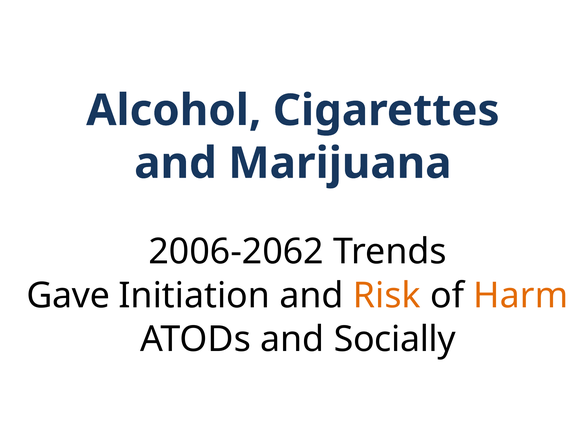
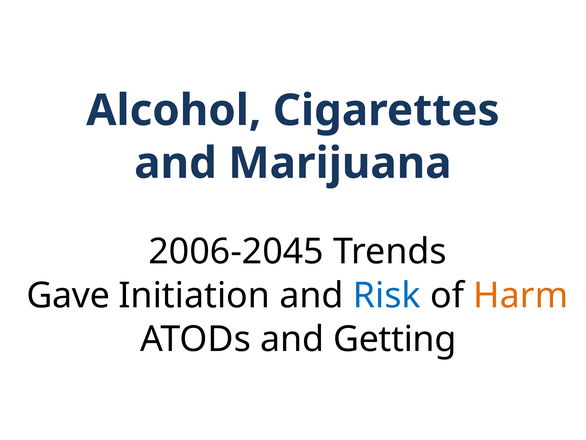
2006-2062: 2006-2062 -> 2006-2045 (236, 251)
Risk colour: orange -> blue (387, 295)
Socially: Socially -> Getting (395, 339)
